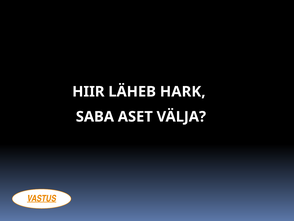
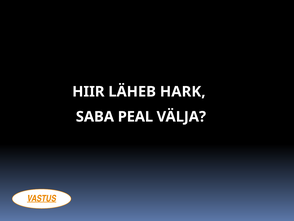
ASET: ASET -> PEAL (135, 116)
